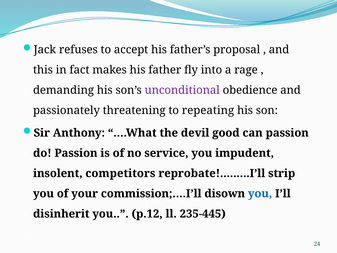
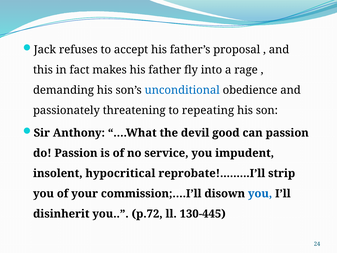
unconditional colour: purple -> blue (182, 90)
competitors: competitors -> hypocritical (120, 173)
p.12: p.12 -> p.72 (147, 214)
235-445: 235-445 -> 130-445 (203, 214)
